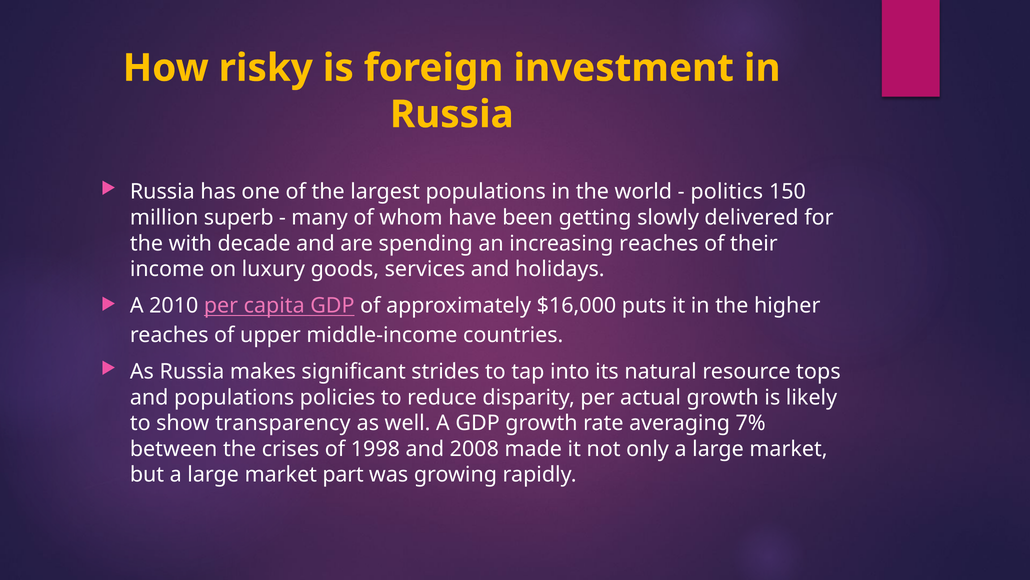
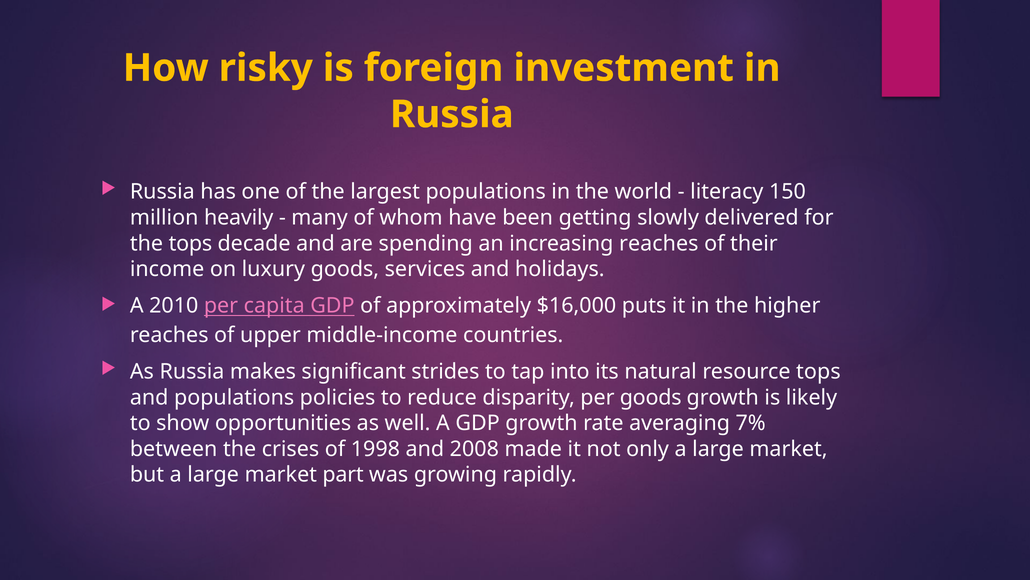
politics: politics -> literacy (727, 192)
superb: superb -> heavily (239, 217)
the with: with -> tops (190, 243)
per actual: actual -> goods (651, 397)
transparency: transparency -> opportunities (283, 423)
